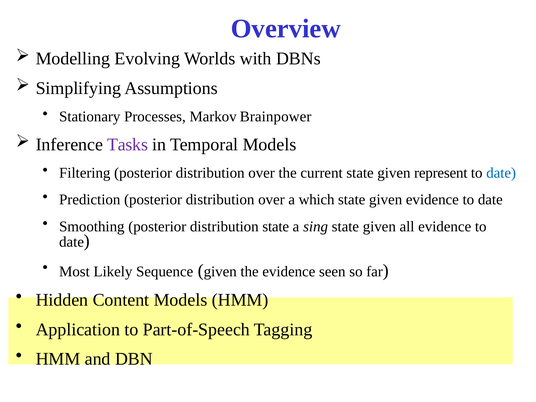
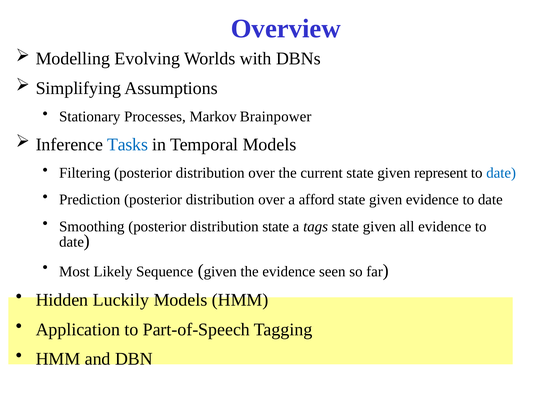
Tasks colour: purple -> blue (128, 145)
which: which -> afford (317, 200)
sing: sing -> tags (316, 226)
Content: Content -> Luckily (121, 300)
